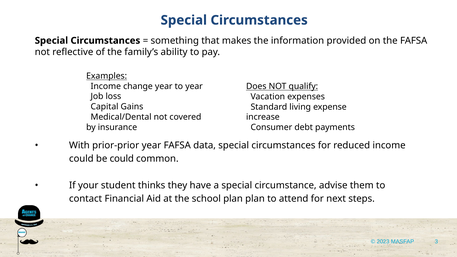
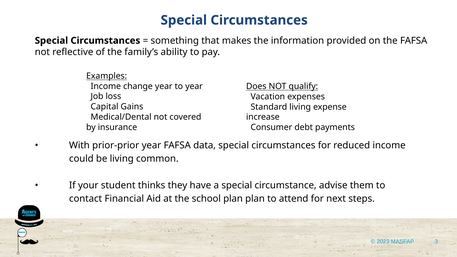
be could: could -> living (122, 159)
